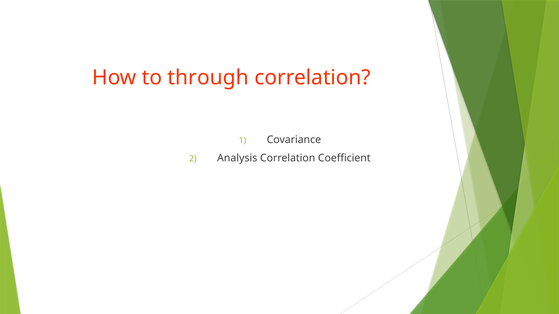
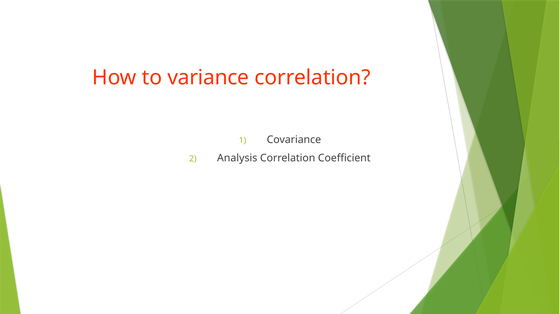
through: through -> variance (208, 78)
